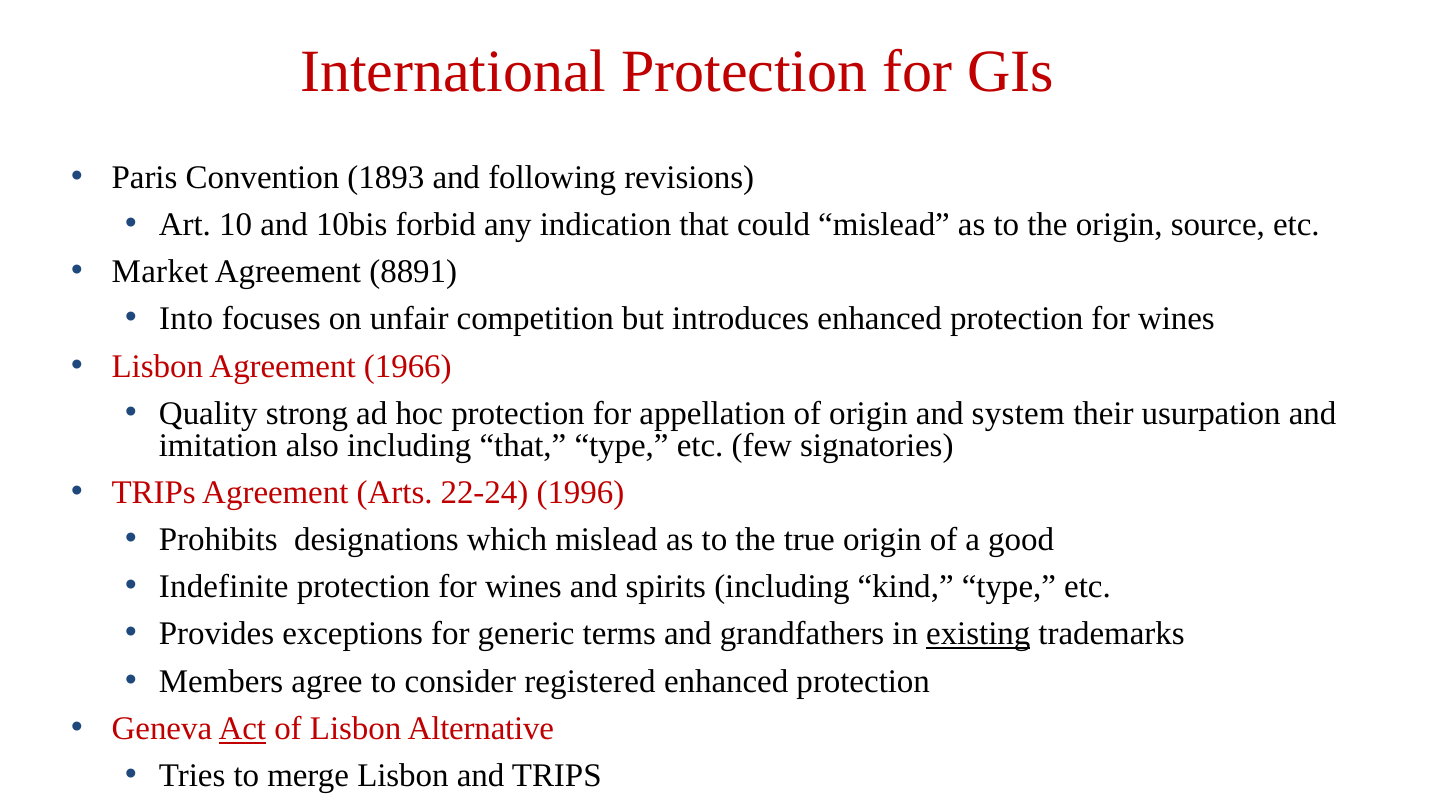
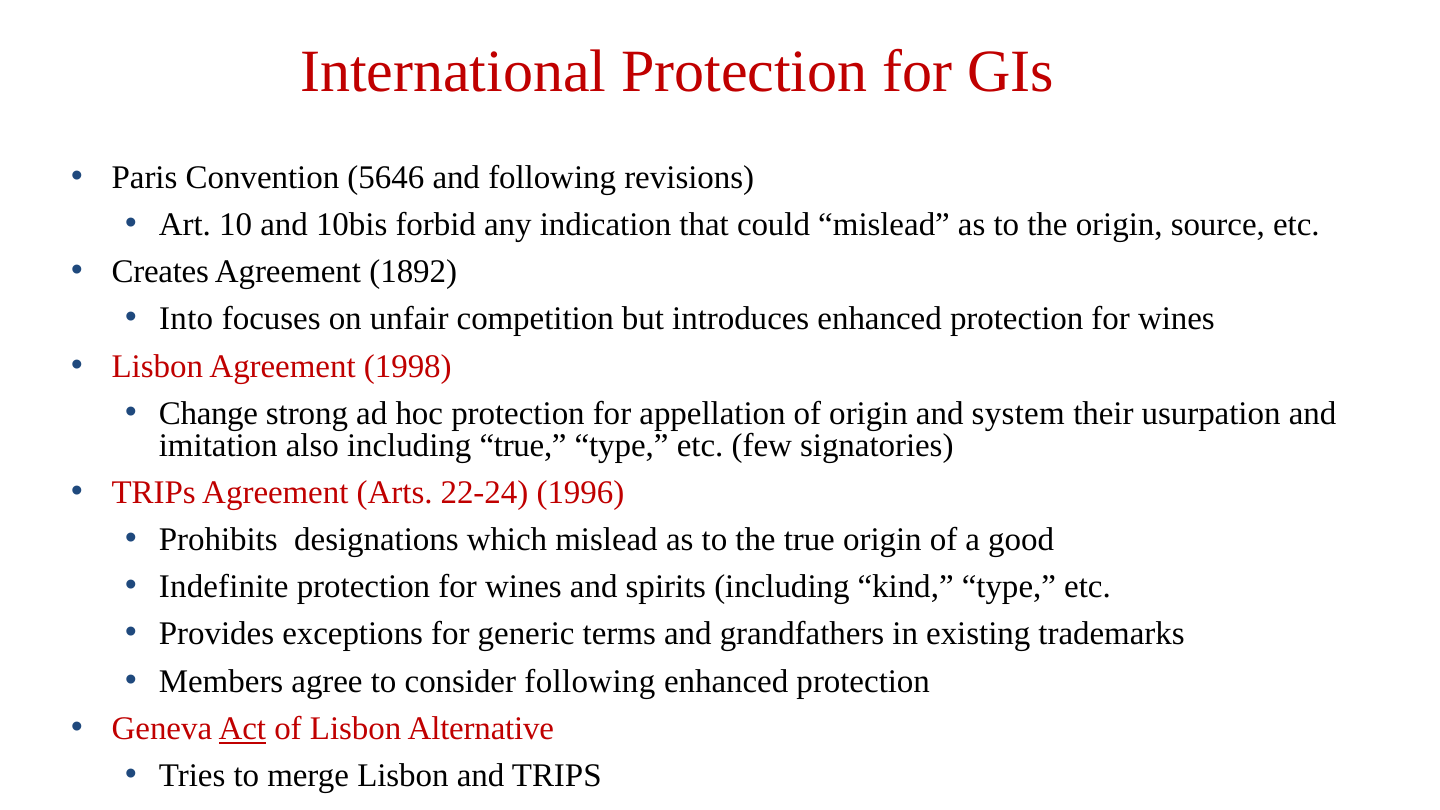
1893: 1893 -> 5646 (386, 177)
Market: Market -> Creates (160, 272)
8891: 8891 -> 1892 (413, 272)
1966: 1966 -> 1998 (408, 366)
Quality: Quality -> Change (208, 413)
including that: that -> true (523, 445)
existing underline: present -> none (978, 634)
consider registered: registered -> following (590, 681)
